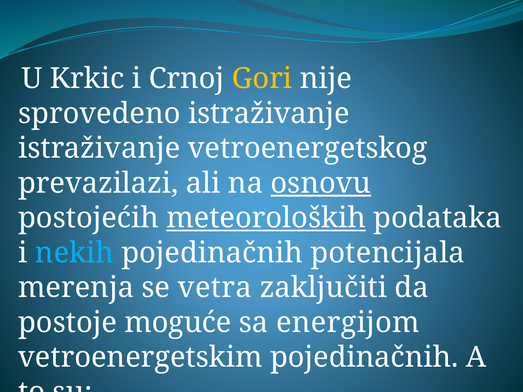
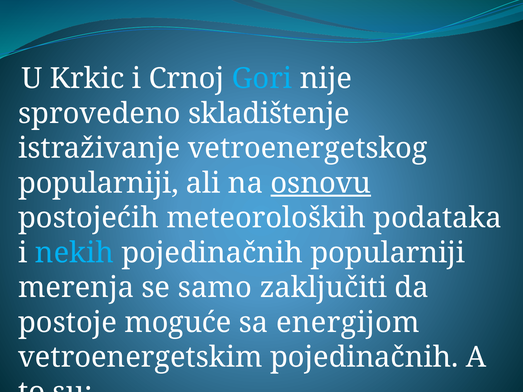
Gori colour: yellow -> light blue (262, 79)
sprovedeno istraživanje: istraživanje -> skladištenje (269, 114)
prevazilazi: prevazilazi -> popularniji (98, 183)
meteoroloških underline: present -> none (266, 218)
pojedinačnih potencijala: potencijala -> popularniji (388, 253)
vetra: vetra -> samo (215, 288)
